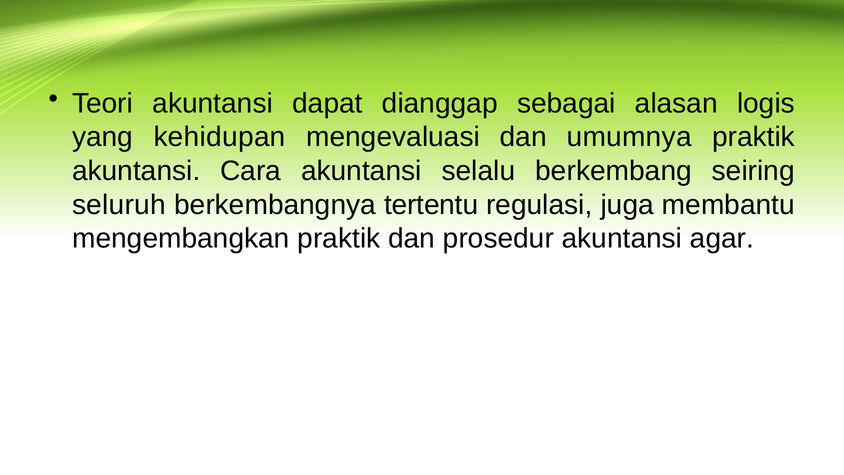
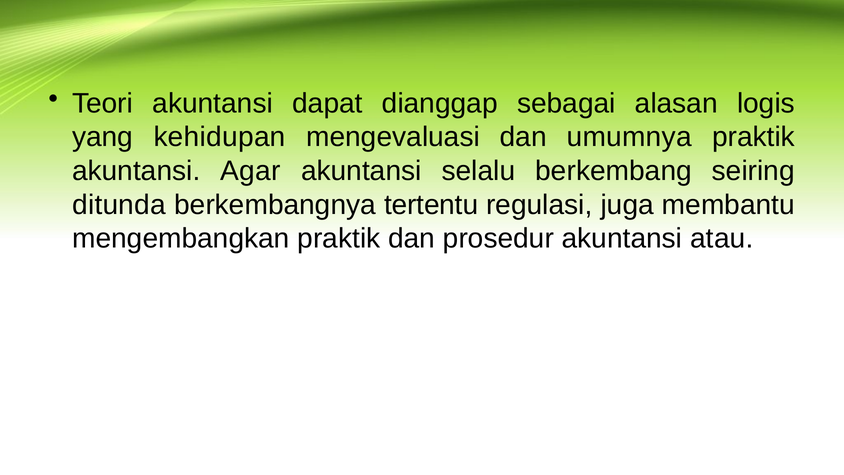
Cara: Cara -> Agar (250, 171)
seluruh: seluruh -> ditunda (119, 205)
agar: agar -> atau (722, 238)
